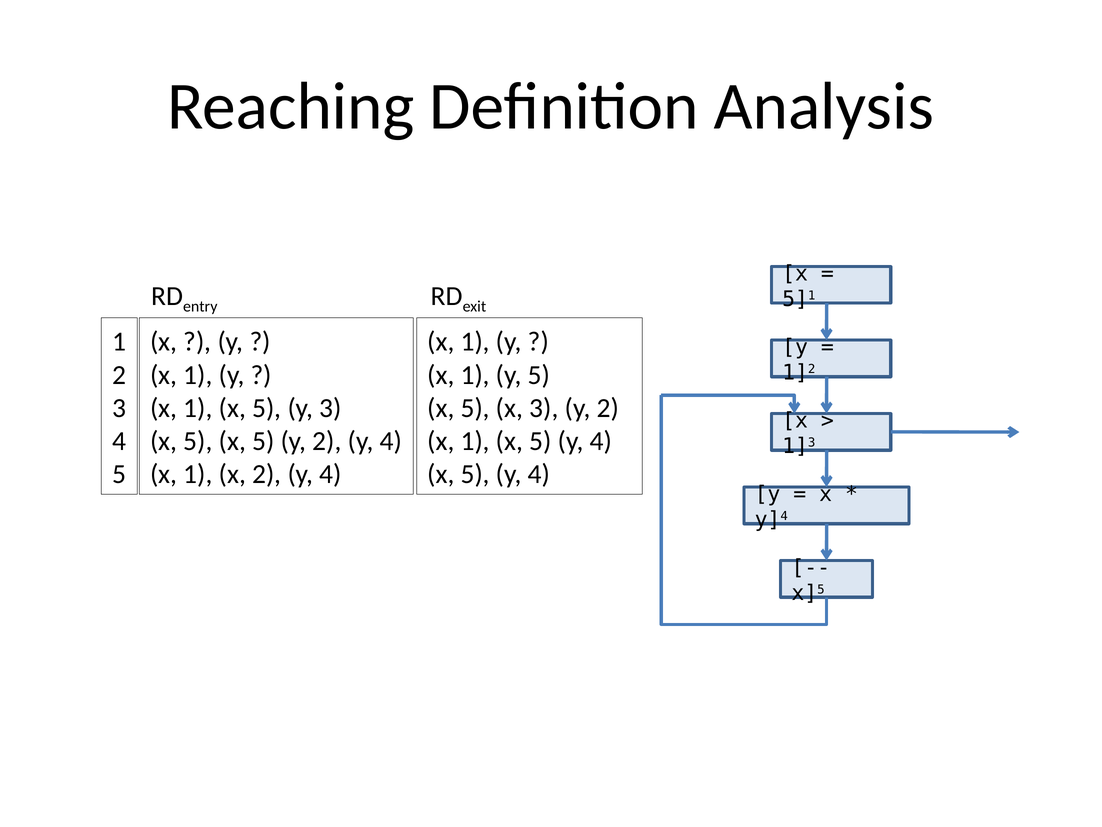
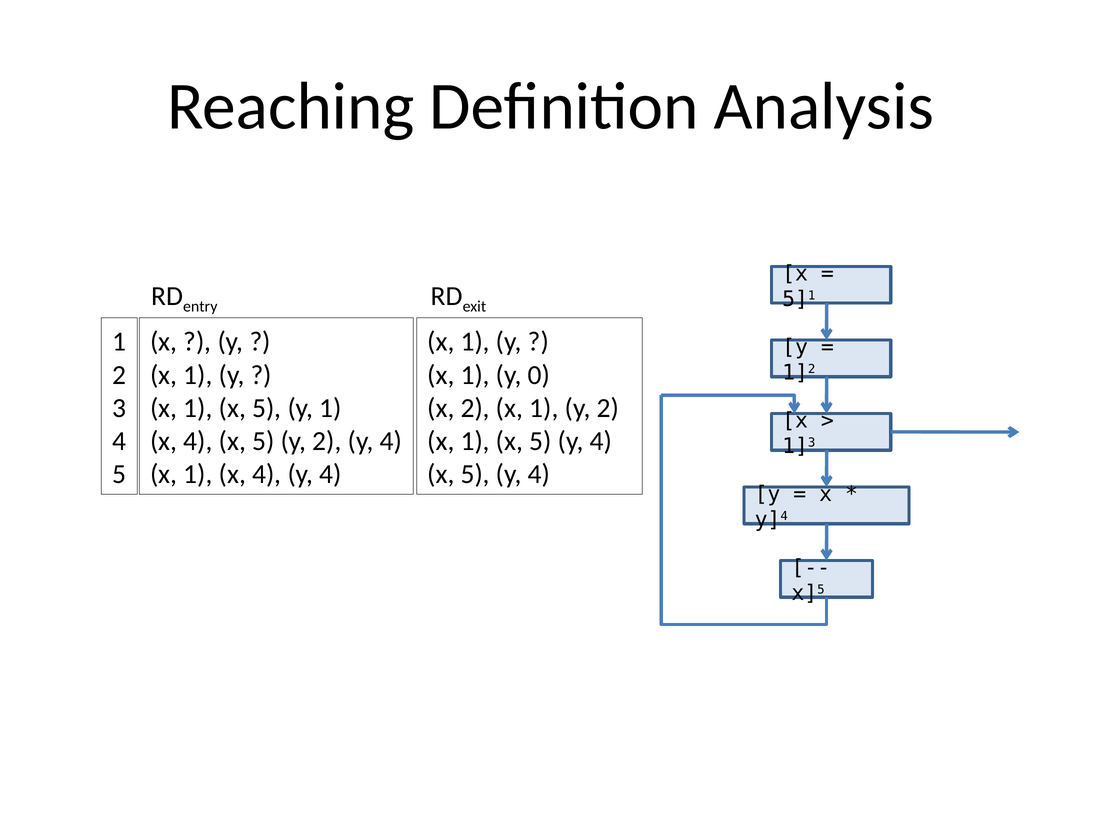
y 5: 5 -> 0 (539, 375)
y 3: 3 -> 1 (331, 408)
5: 5 -> 2 (475, 408)
3: 3 -> 1 (544, 408)
5: 5 -> 4 (198, 441)
x 1 x 2: 2 -> 4 (267, 474)
